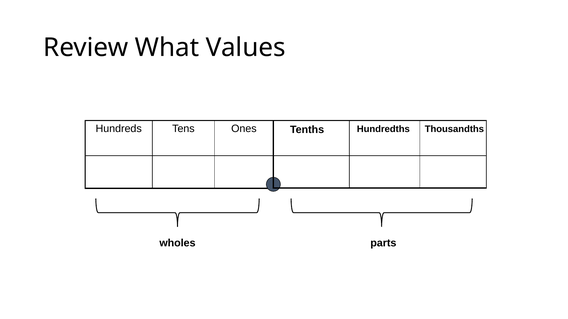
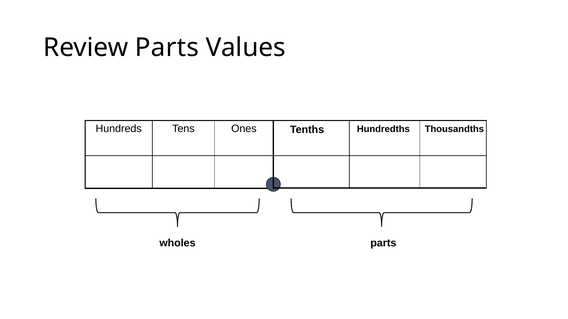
Review What: What -> Parts (167, 48)
